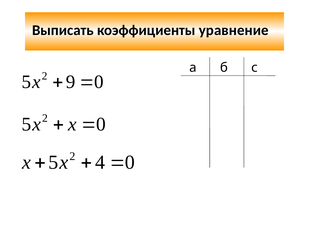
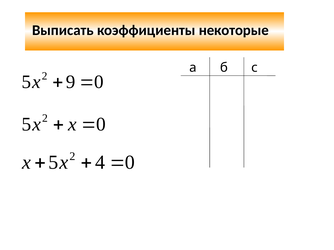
уравнение: уравнение -> некоторые (234, 30)
